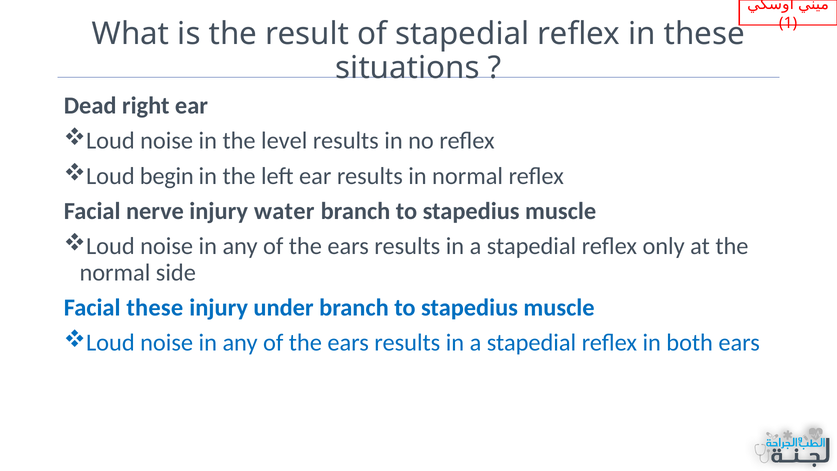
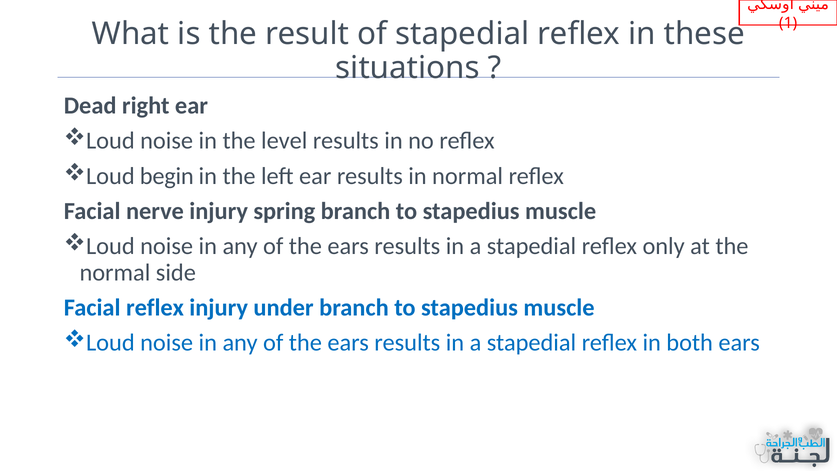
water: water -> spring (284, 211)
Facial these: these -> reflex (155, 308)
